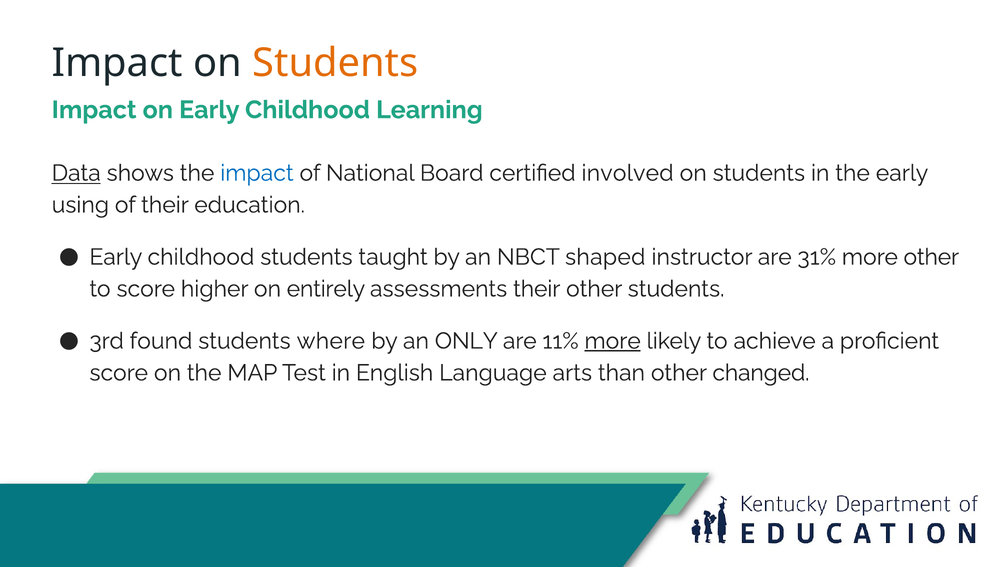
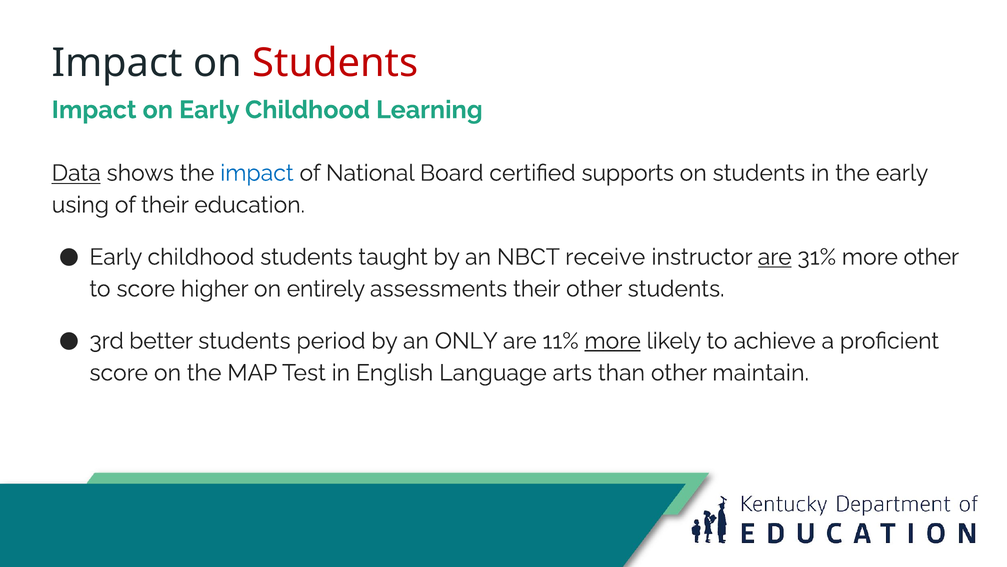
Students colour: orange -> red (335, 63)
involved: involved -> supports (628, 173)
shaped: shaped -> receive (605, 257)
are underline: none -> present (775, 257)
found: found -> better (161, 341)
where: where -> period (331, 341)
changed: changed -> maintain (761, 372)
